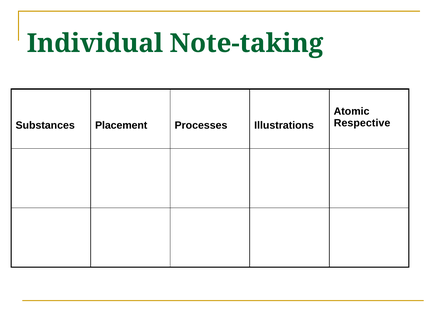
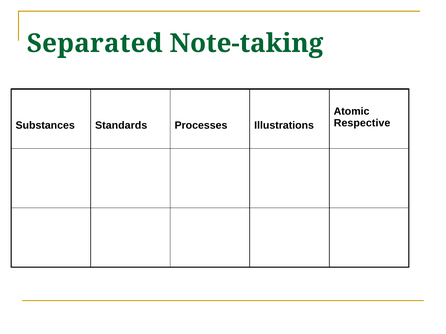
Individual: Individual -> Separated (95, 43)
Placement: Placement -> Standards (121, 125)
